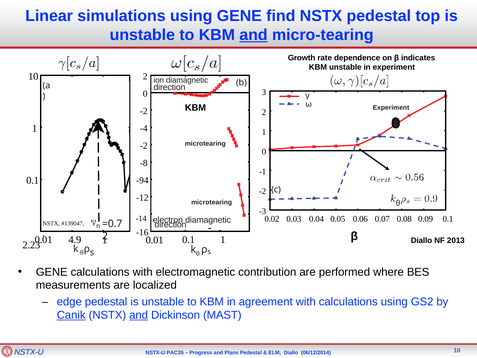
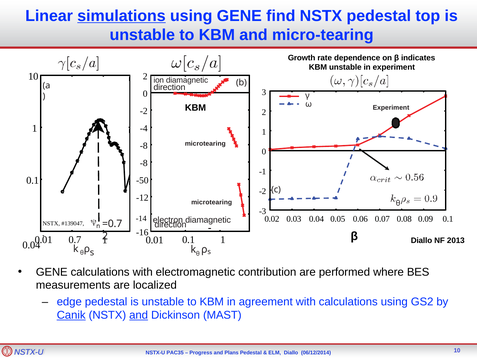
simulations underline: none -> present (121, 16)
and underline: present -> none (253, 35)
-2: -2 -> -8 (144, 146)
-94: -94 -> -50 (142, 180)
4.9: 4.9 -> 0.7 (75, 240)
2.23: 2.23 -> 0.04 (31, 245)
